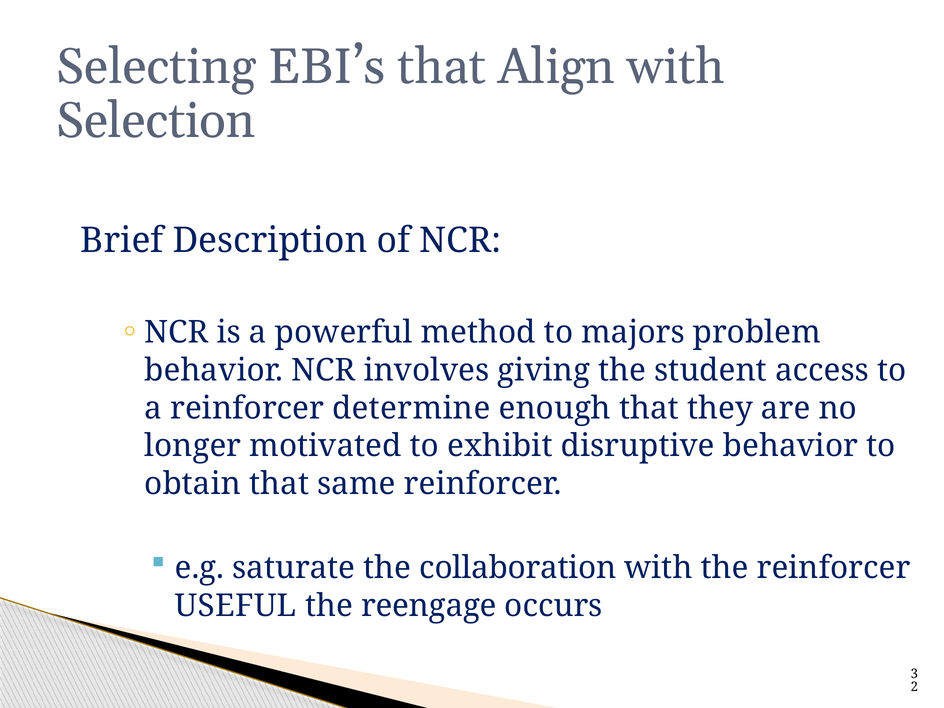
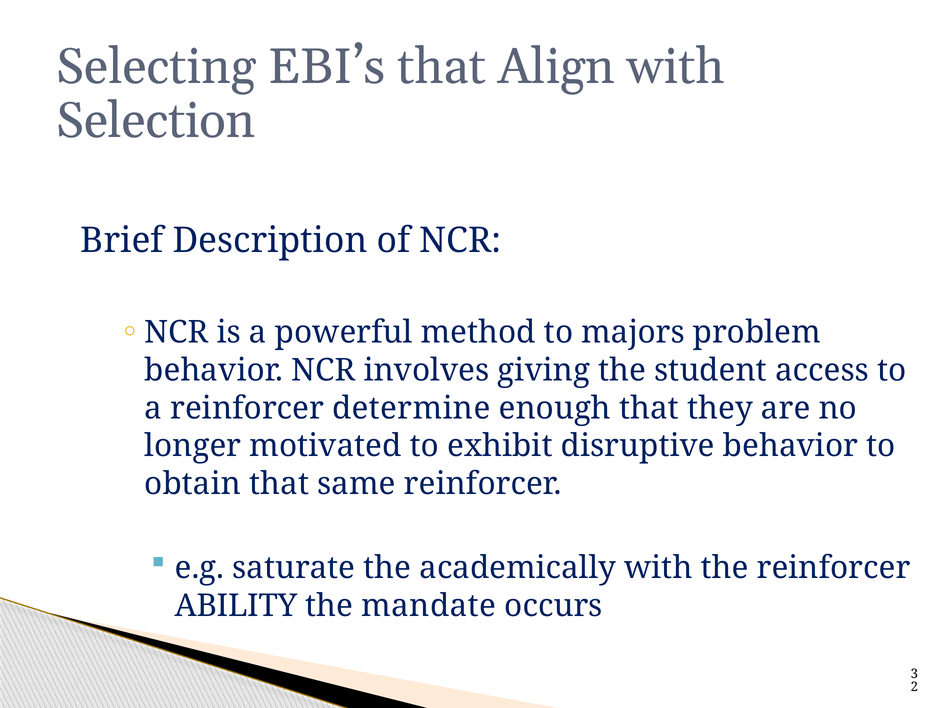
collaboration: collaboration -> academically (518, 568)
USEFUL: USEFUL -> ABILITY (236, 606)
reengage: reengage -> mandate (429, 606)
